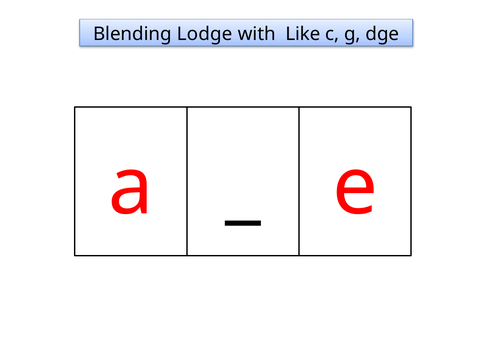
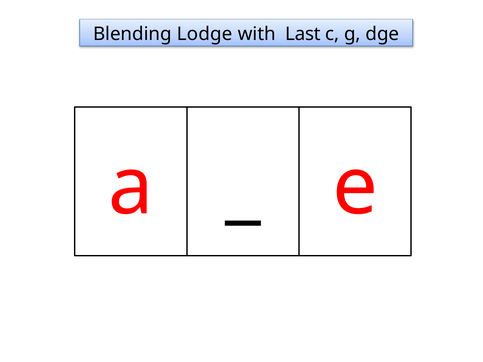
Like: Like -> Last (303, 34)
